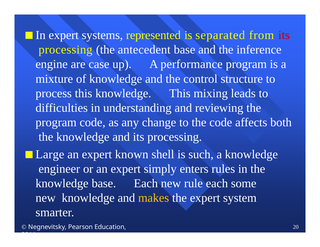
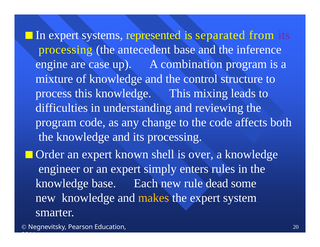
its colour: red -> purple (284, 35)
performance: performance -> combination (192, 64)
Large: Large -> Order (50, 154)
such: such -> over (201, 154)
rule each: each -> dead (217, 184)
